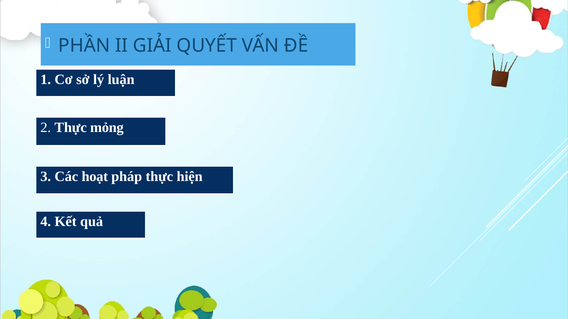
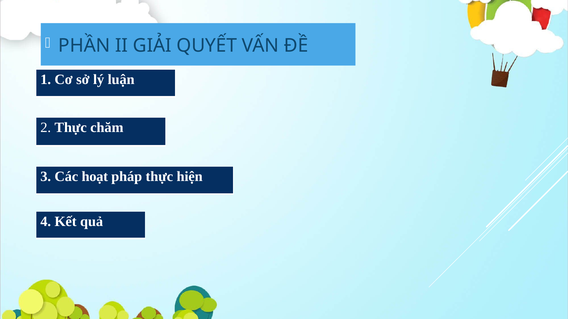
mỏng: mỏng -> chăm (107, 128)
